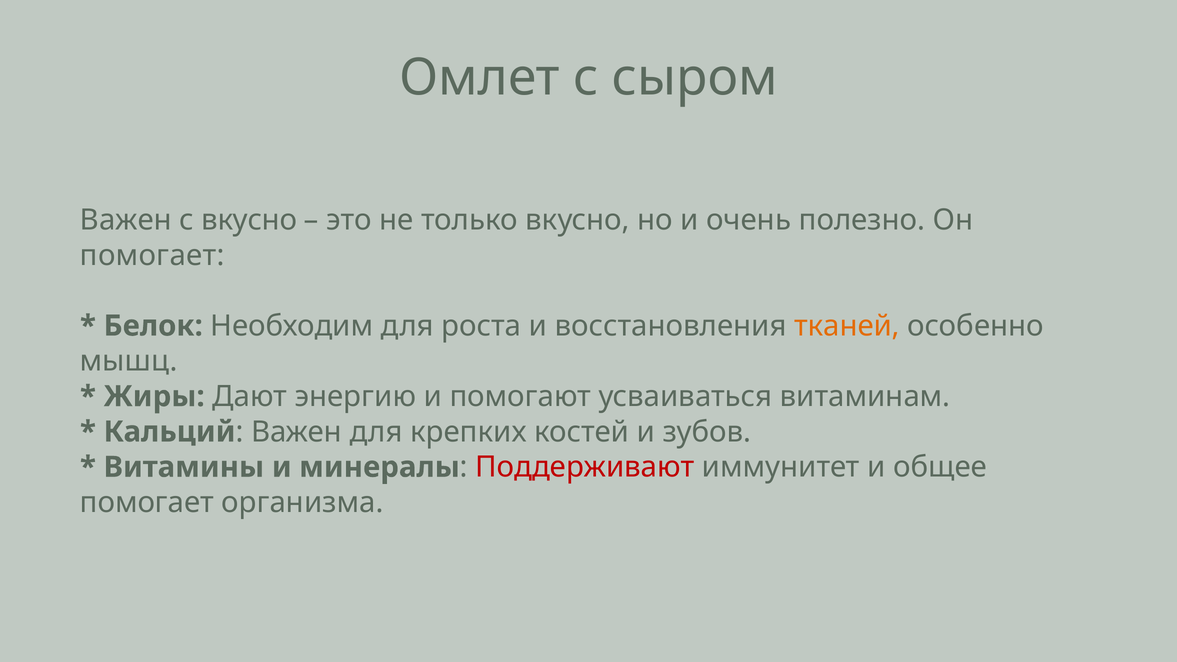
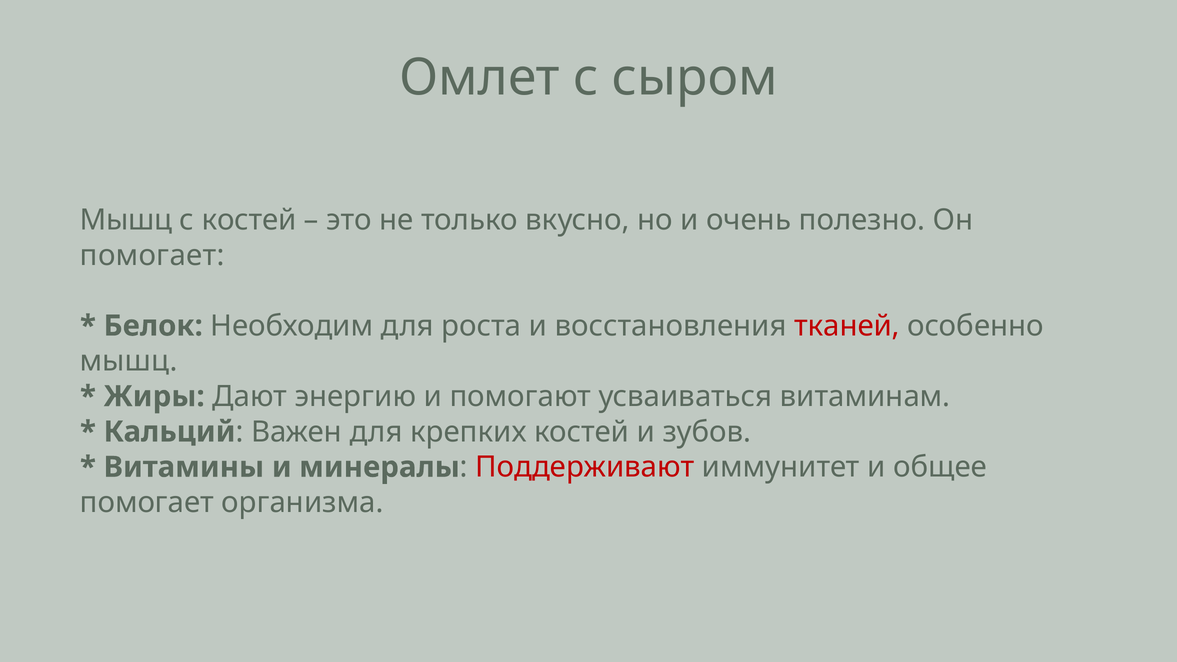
Важен: Важен -> Мышц (126, 220)
с вкусно: вкусно -> костей (249, 220)
тканей colour: orange -> red (847, 326)
